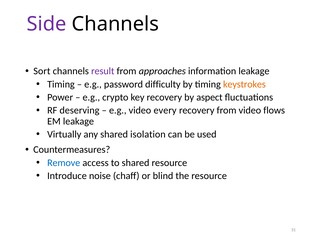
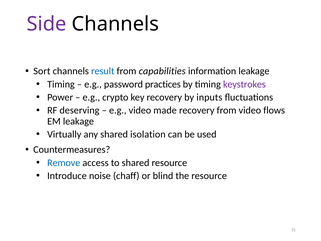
result colour: purple -> blue (103, 71)
approaches: approaches -> capabilities (162, 71)
difficulty: difficulty -> practices (163, 84)
keystrokes colour: orange -> purple (244, 84)
aspect: aspect -> inputs (209, 97)
every: every -> made (165, 110)
